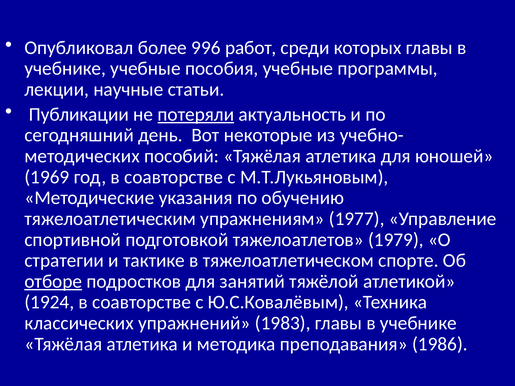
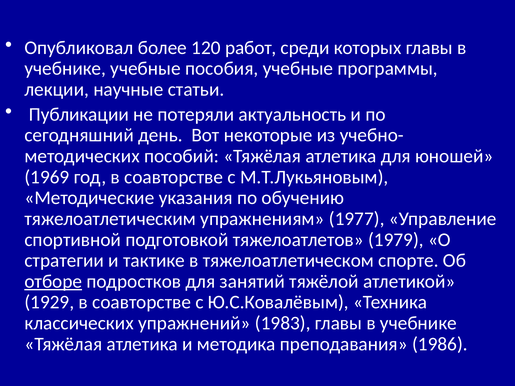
996: 996 -> 120 (206, 48)
потеряли underline: present -> none (196, 114)
1924: 1924 -> 1929 (49, 302)
